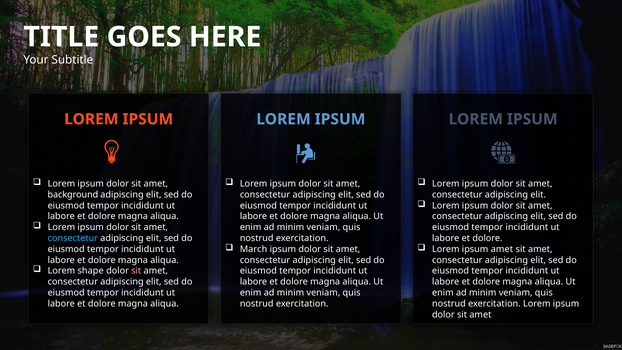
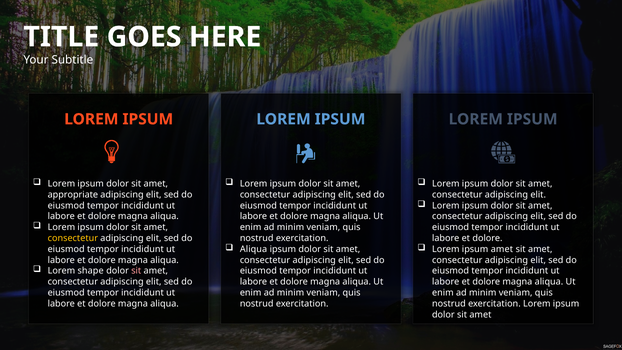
background: background -> appropriate (73, 195)
consectetur colour: light blue -> yellow (73, 238)
March: March -> Aliqua (254, 249)
